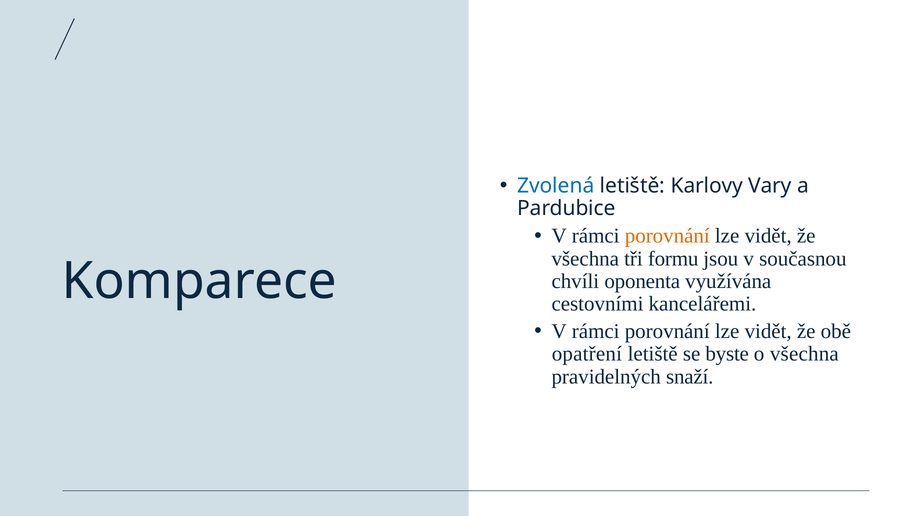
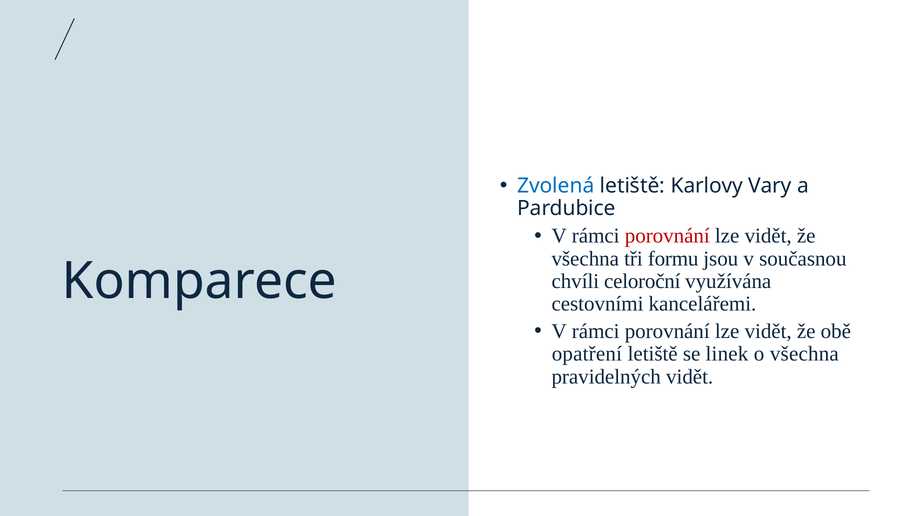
porovnání colour: orange -> red (667, 236)
oponenta: oponenta -> celoroční (642, 281)
byste: byste -> linek (727, 354)
pravidelných snaží: snaží -> vidět (690, 377)
